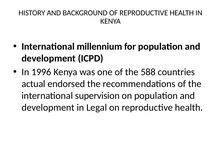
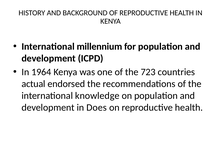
1996: 1996 -> 1964 (41, 72)
588: 588 -> 723 (148, 72)
supervision: supervision -> knowledge (97, 96)
Legal: Legal -> Does (97, 107)
